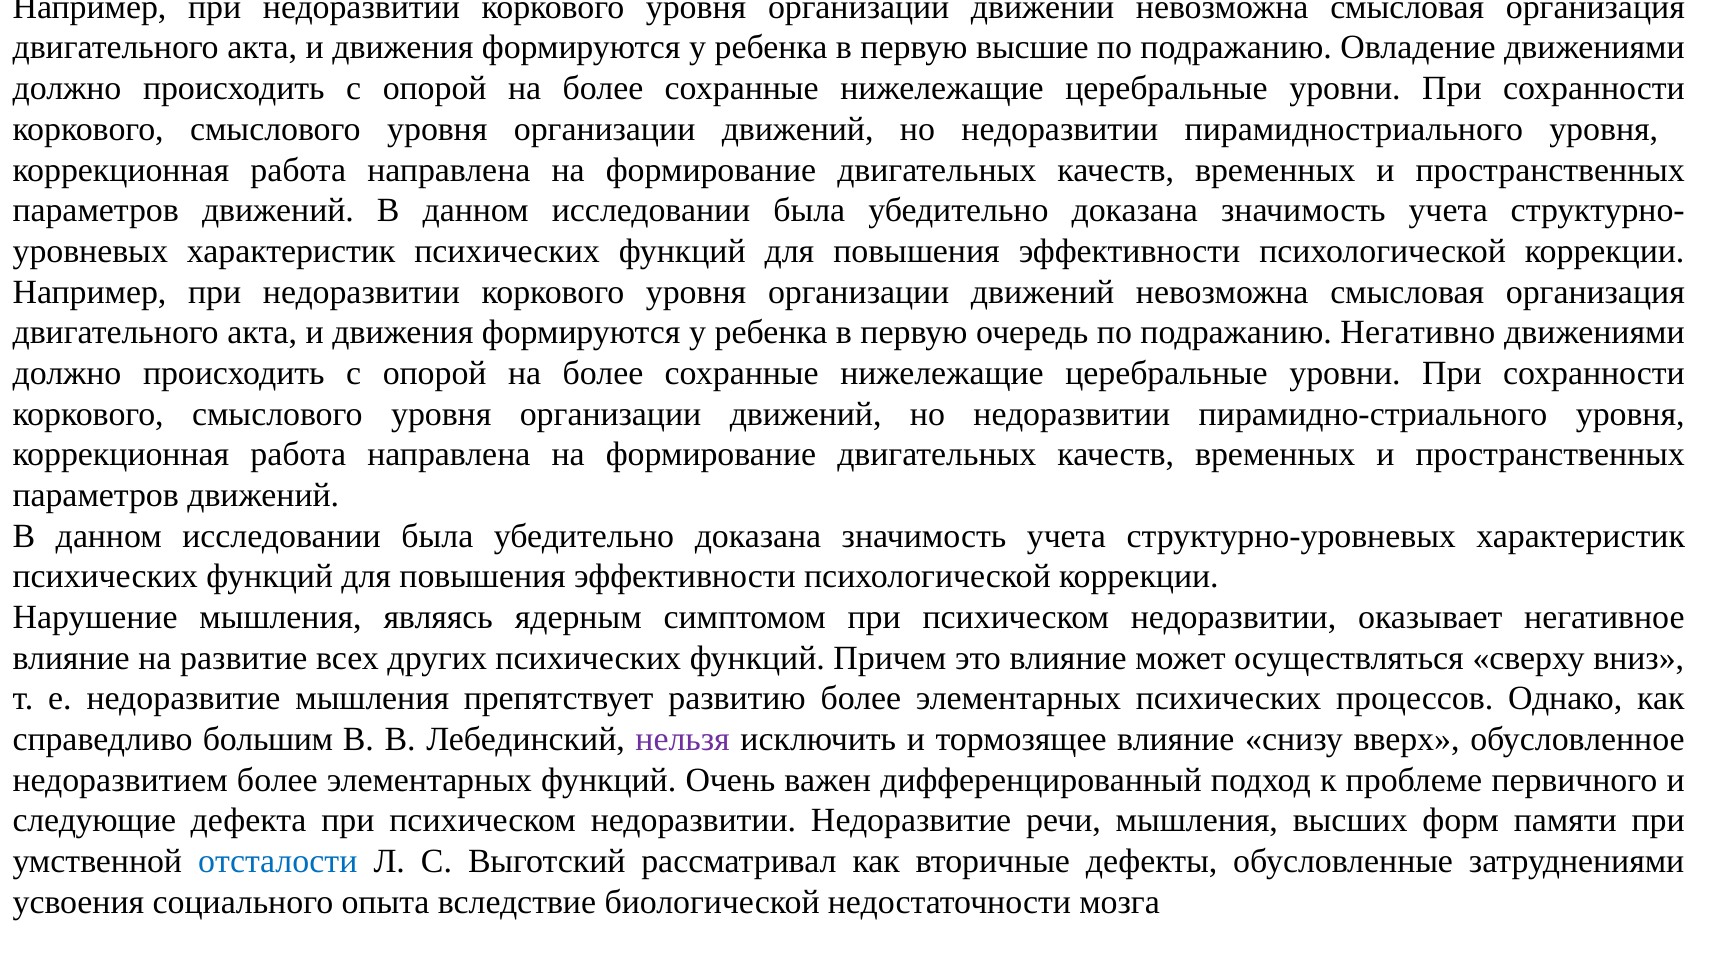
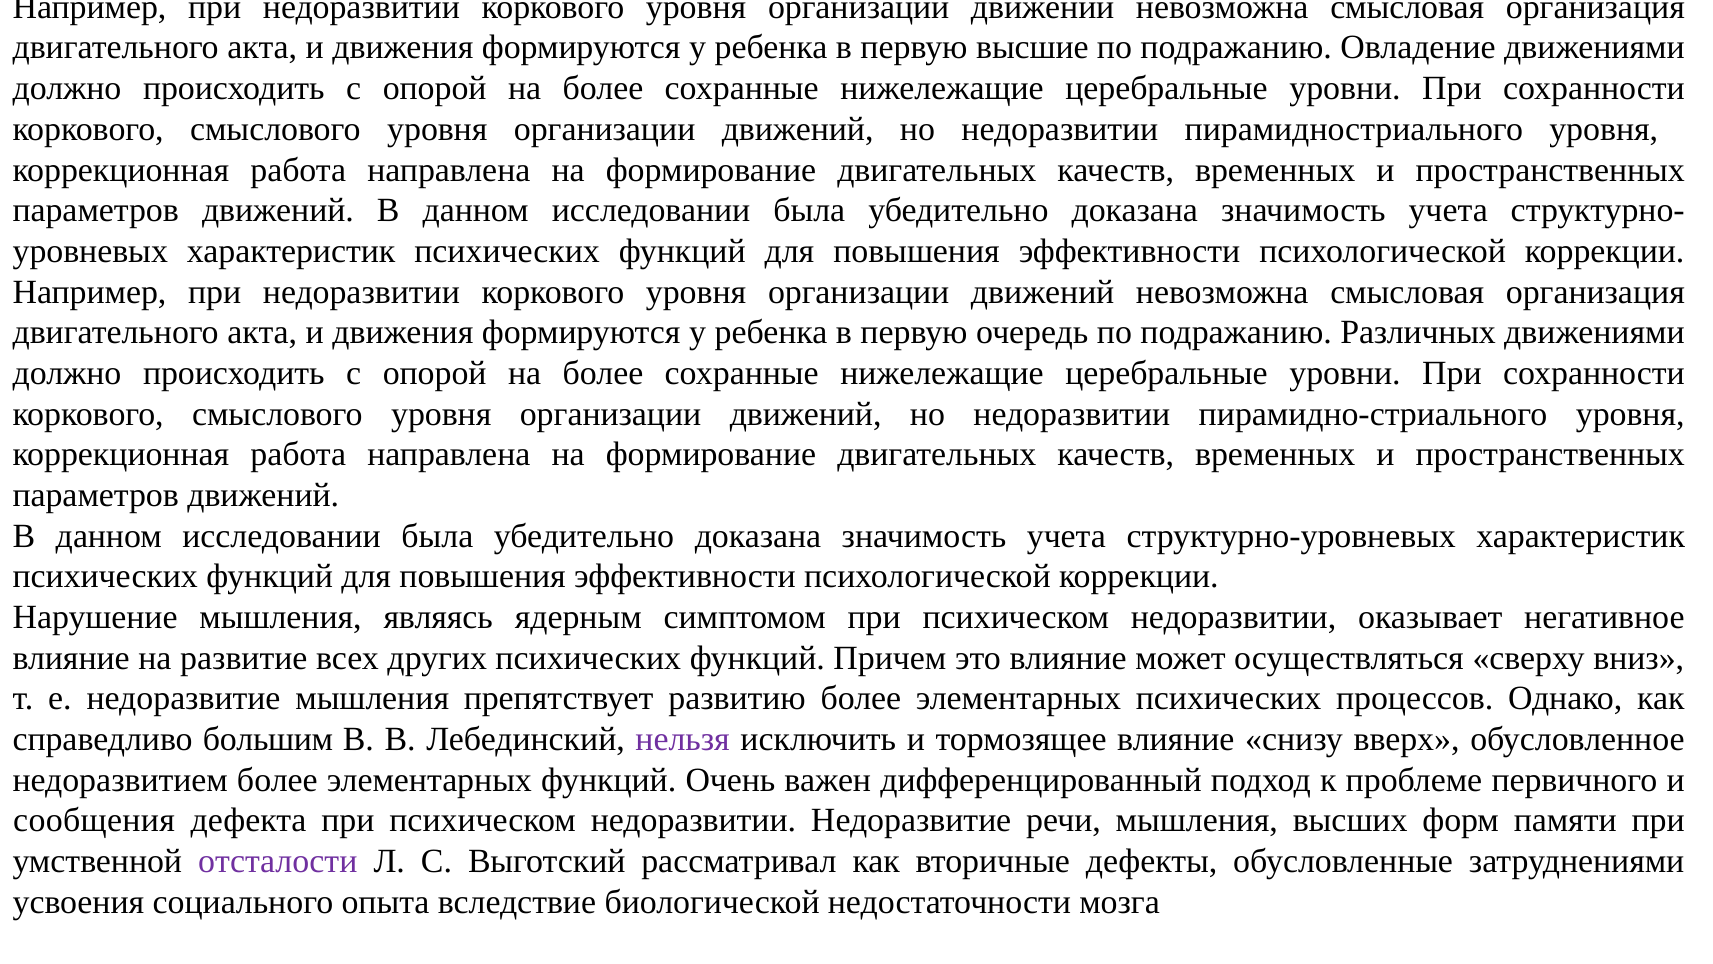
Негативно: Негативно -> Различных (1418, 332)
следующие: следующие -> сообщения (94, 820)
отсталости colour: blue -> purple (278, 861)
